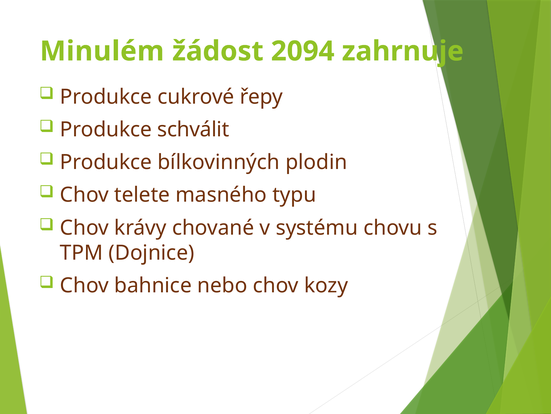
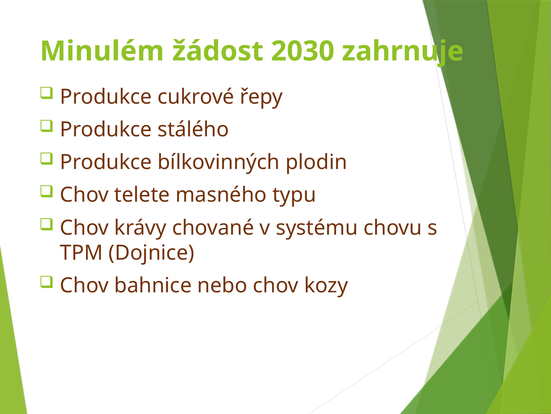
2094: 2094 -> 2030 (303, 51)
schválit: schválit -> stálého (193, 129)
